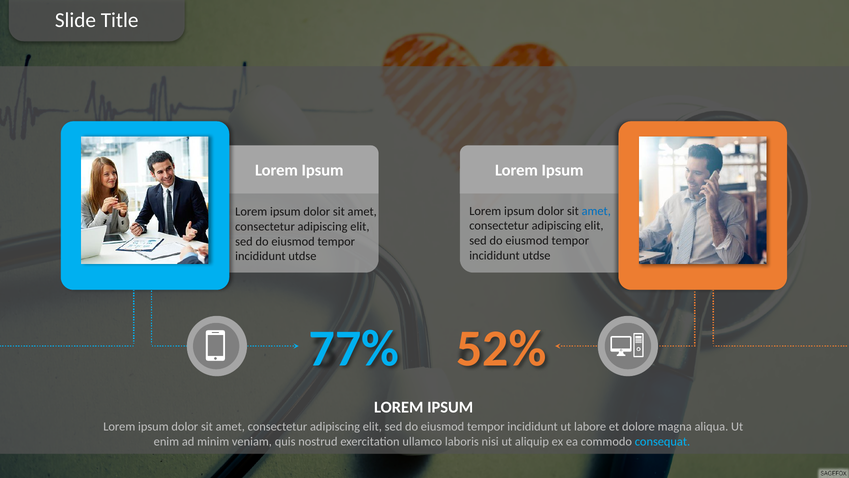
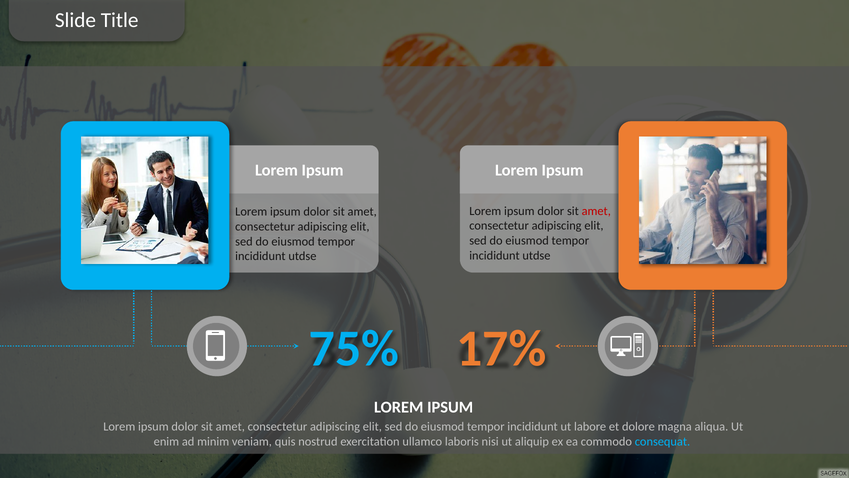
amet colour: blue -> red (596, 211)
77%: 77% -> 75% (354, 348)
52%: 52% -> 17% (501, 348)
